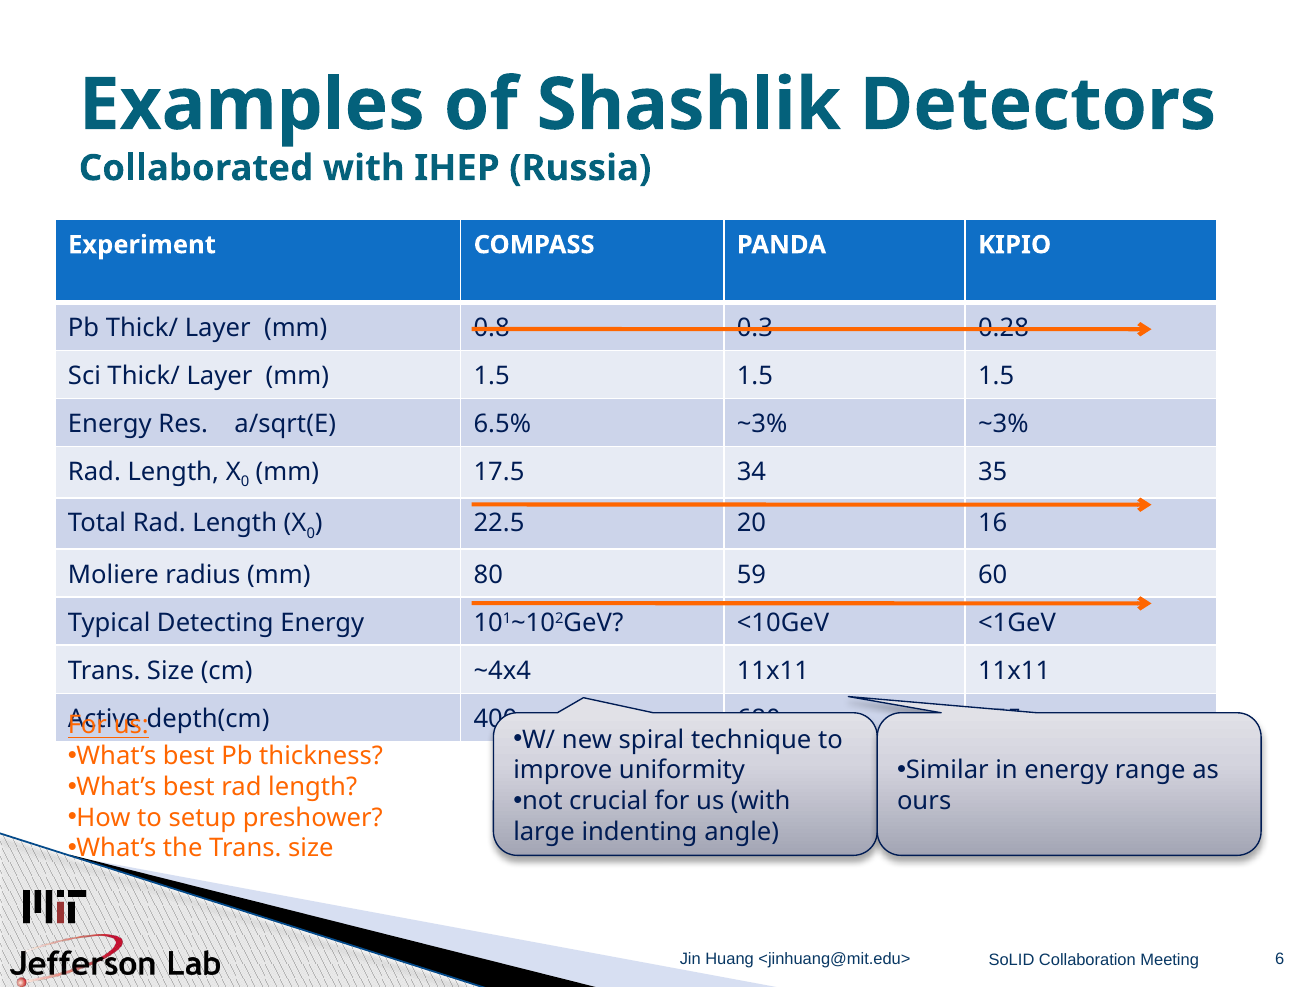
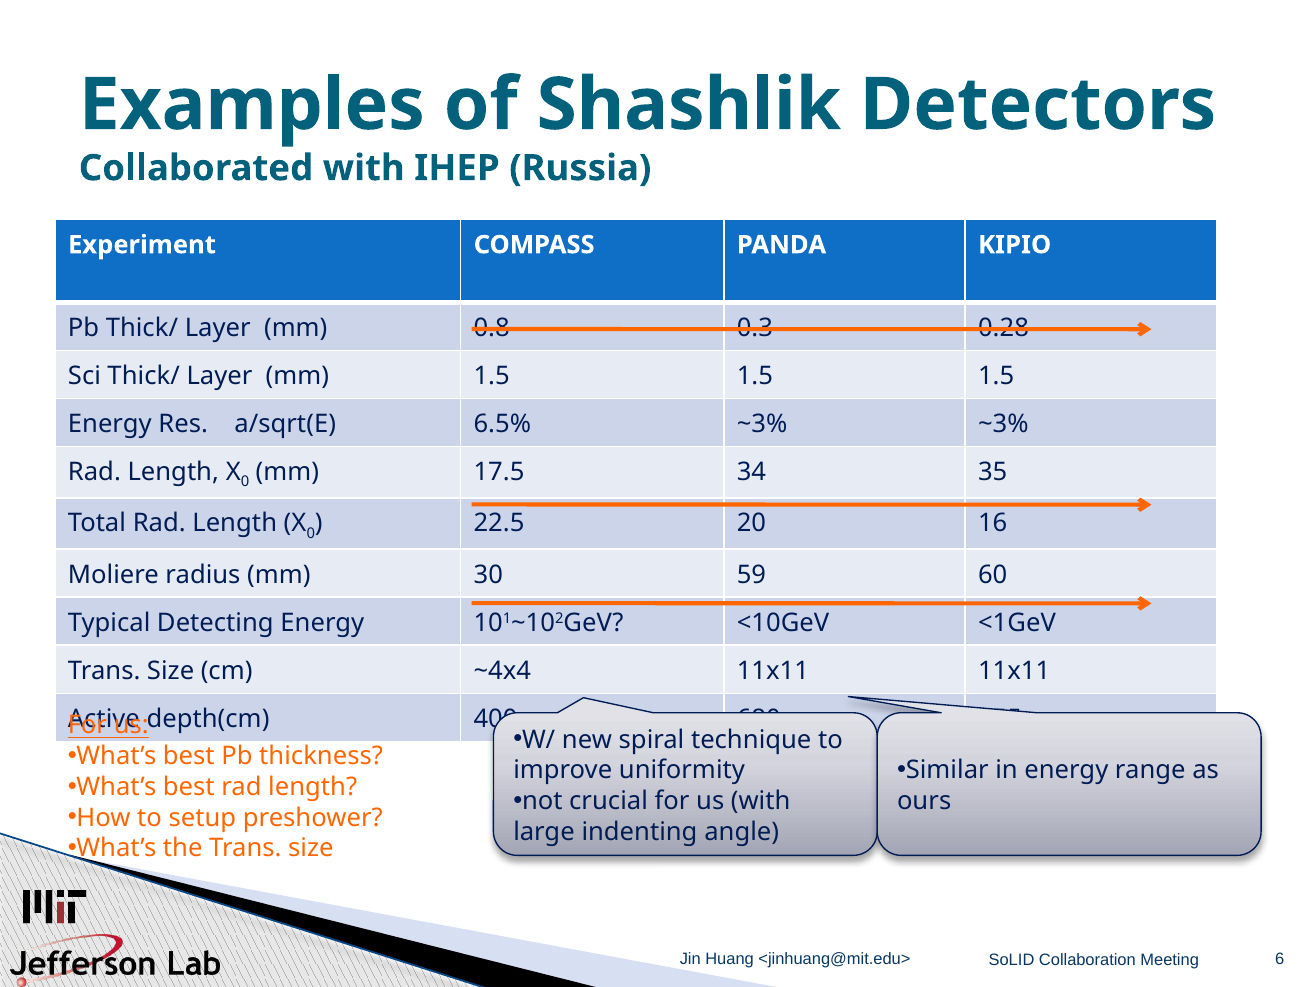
80: 80 -> 30 (488, 575)
